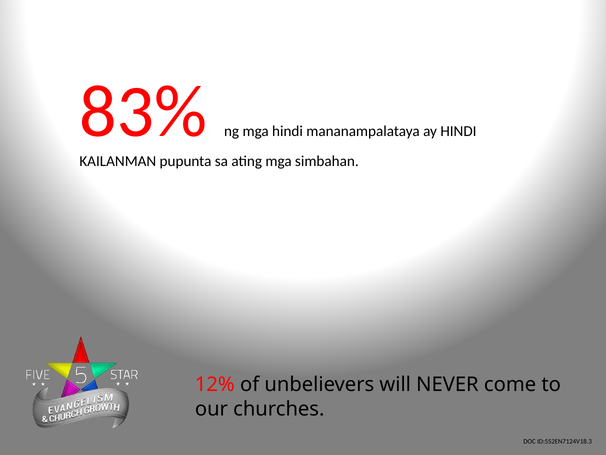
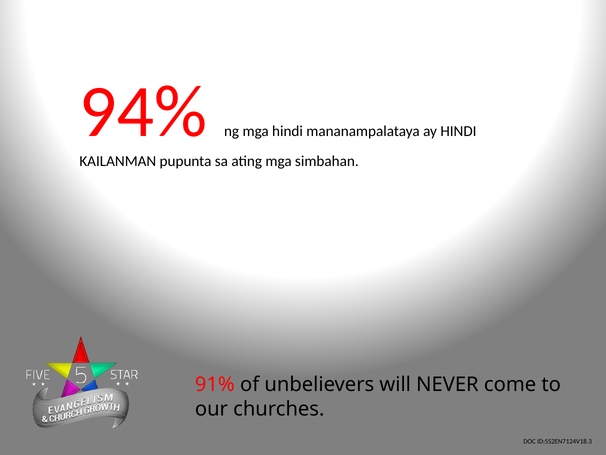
83%: 83% -> 94% (143, 112)
12%: 12% -> 91% (215, 384)
